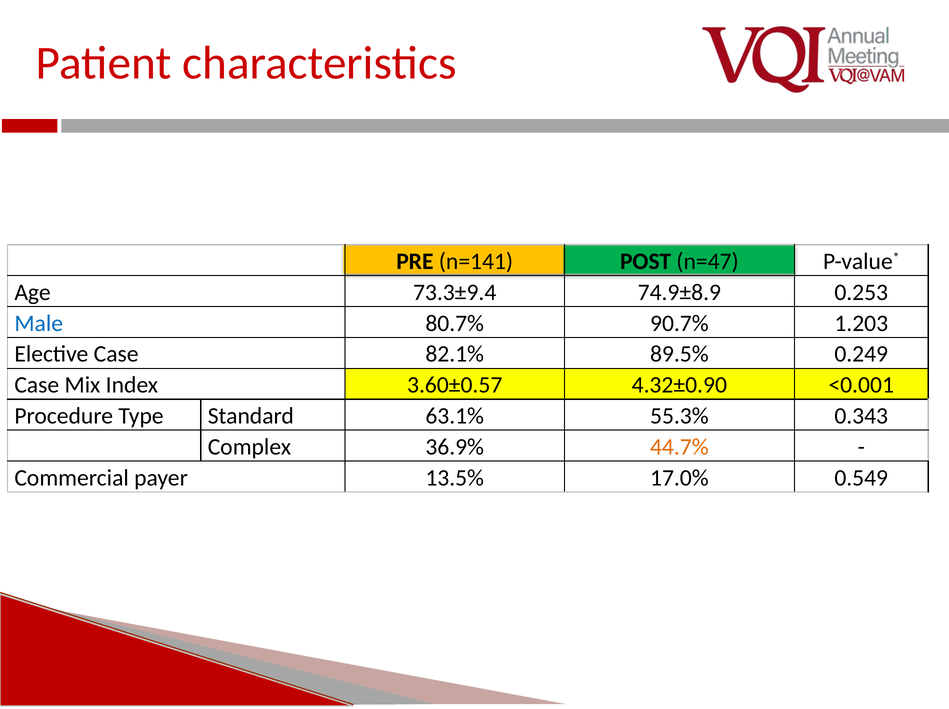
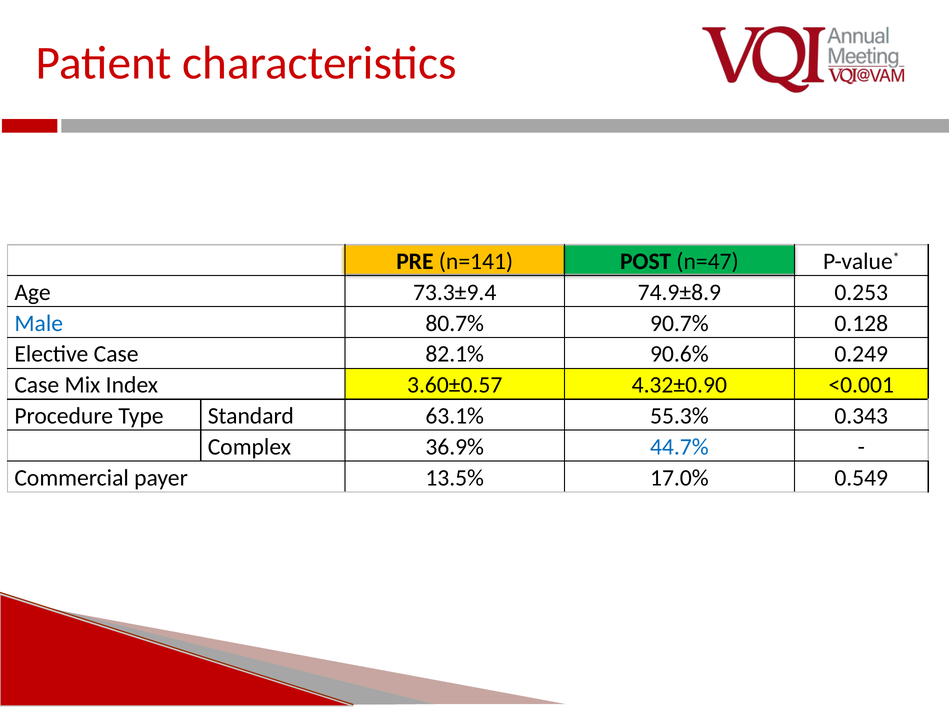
1.203: 1.203 -> 0.128 (861, 323)
89.5%: 89.5% -> 90.6% (679, 354)
44.7% colour: orange -> blue (679, 447)
